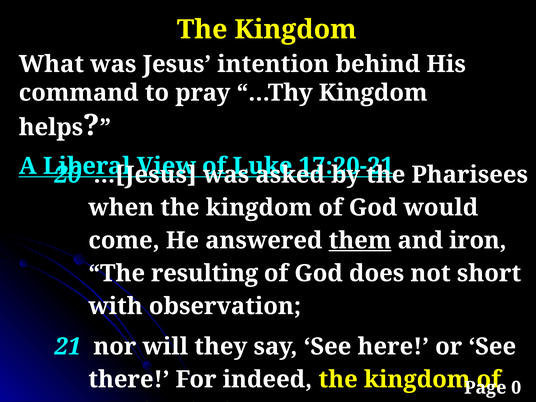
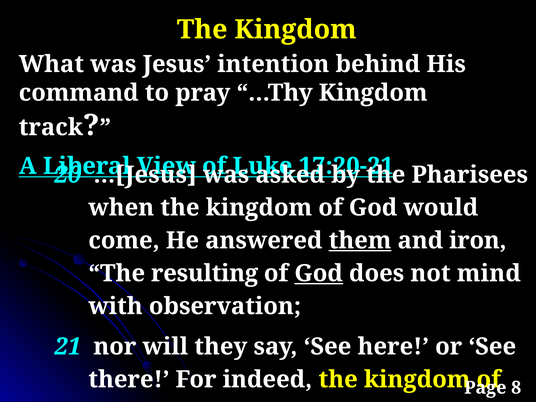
helps: helps -> track (51, 127)
God underline: none -> present (319, 273)
short: short -> mind (489, 273)
0: 0 -> 8 (516, 388)
